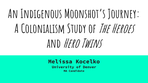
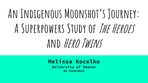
Colonialism: Colonialism -> Superpowers (43, 29)
